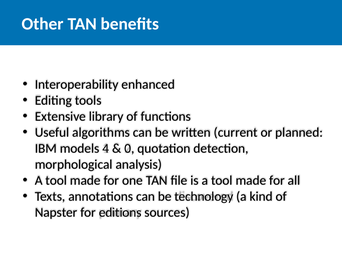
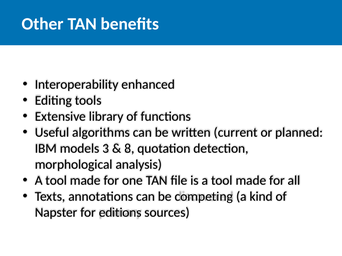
4: 4 -> 3 (106, 149)
0: 0 -> 8 (129, 149)
technology: technology -> competing (204, 197)
